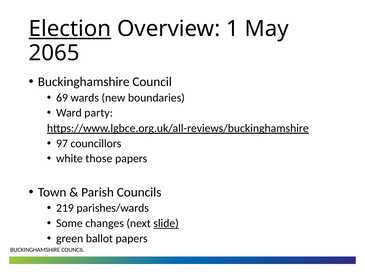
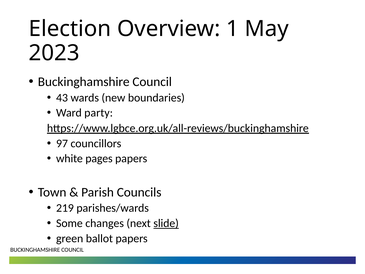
Election underline: present -> none (70, 29)
2065: 2065 -> 2023 (54, 53)
69: 69 -> 43 (62, 98)
those: those -> pages (99, 158)
